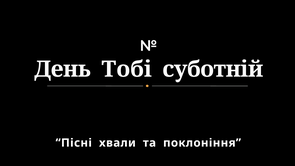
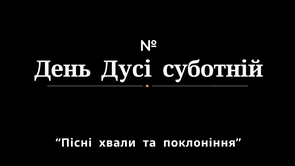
Тобі: Тобі -> Дусі (127, 69)
